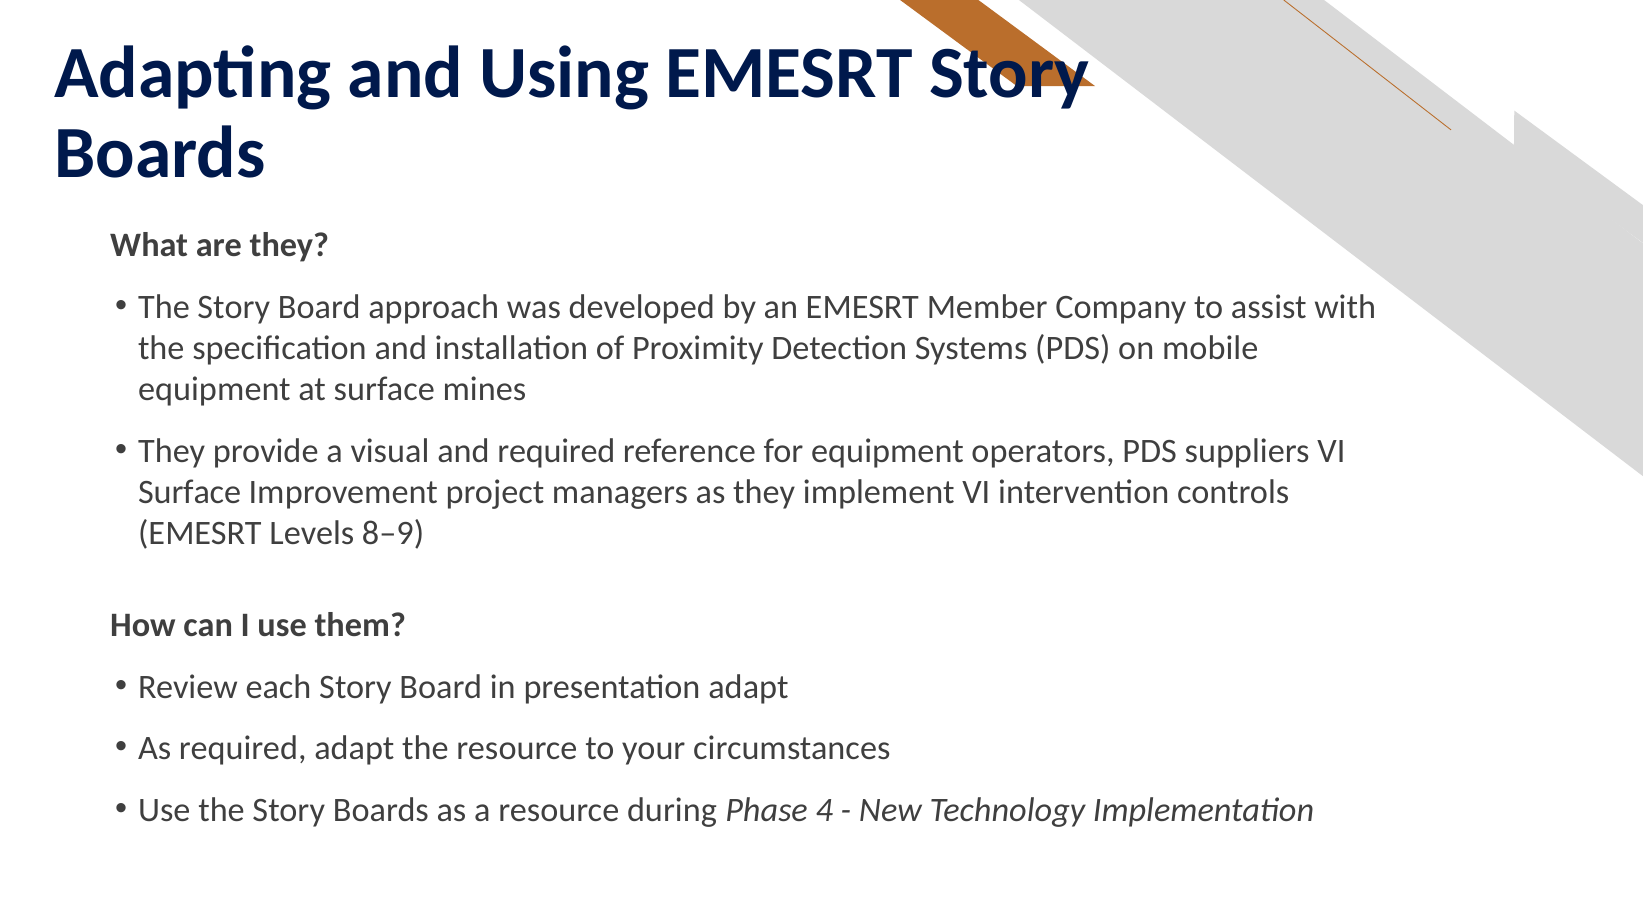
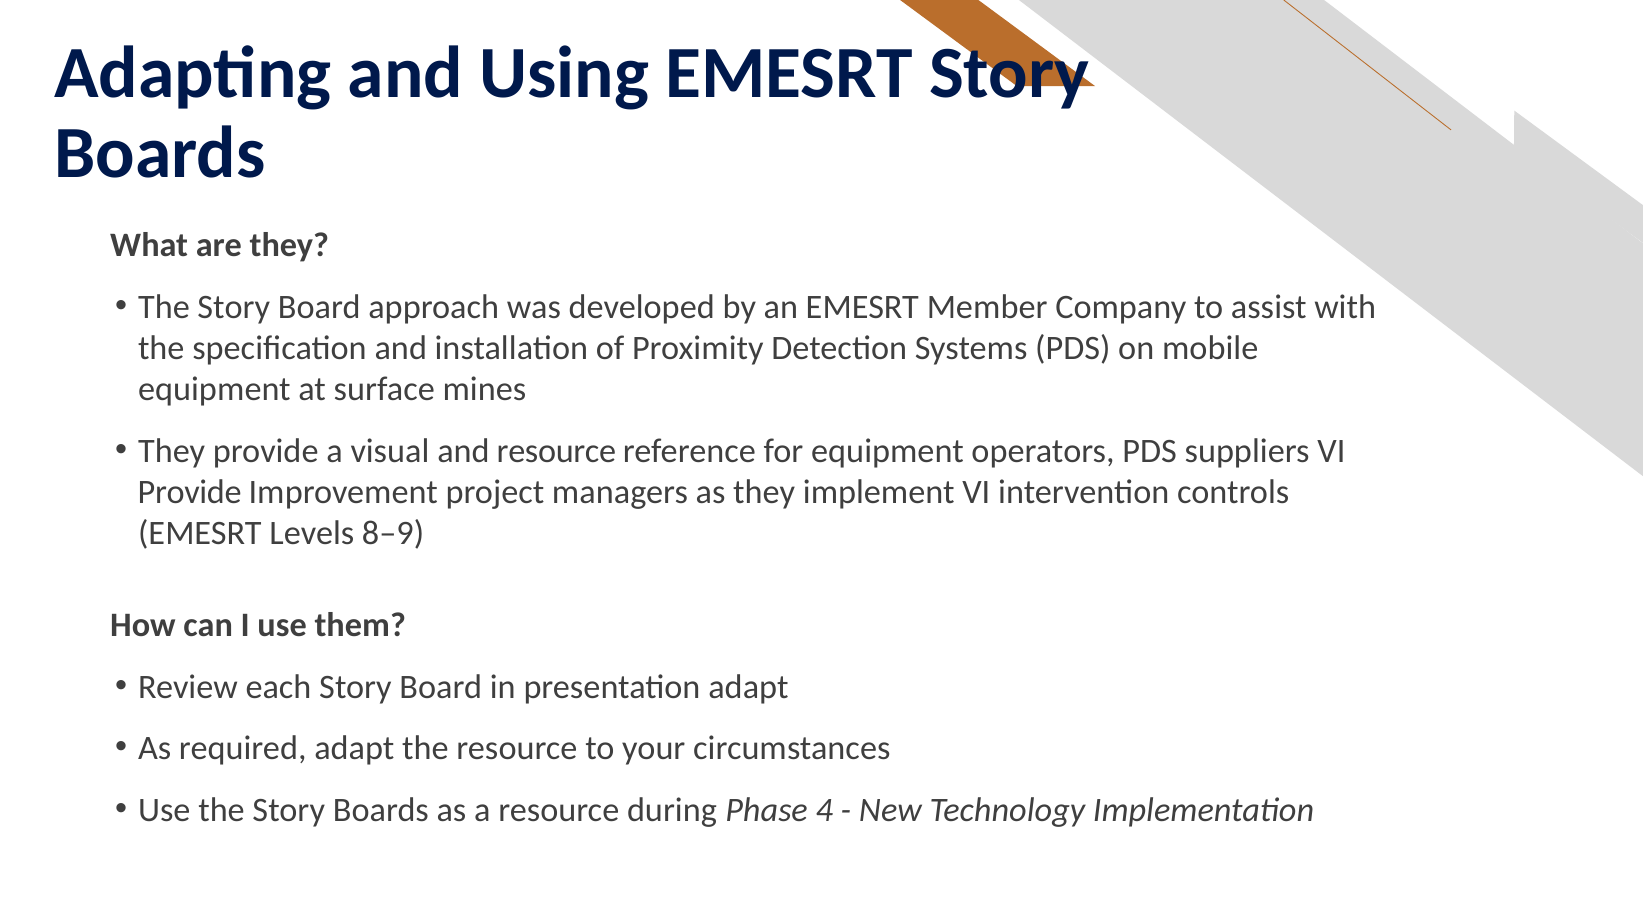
and required: required -> resource (556, 451)
Surface: Surface -> Provide (190, 492)
